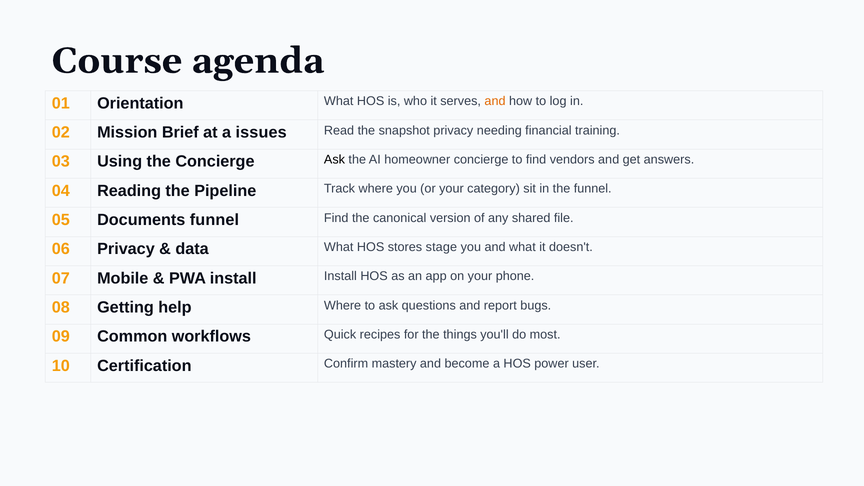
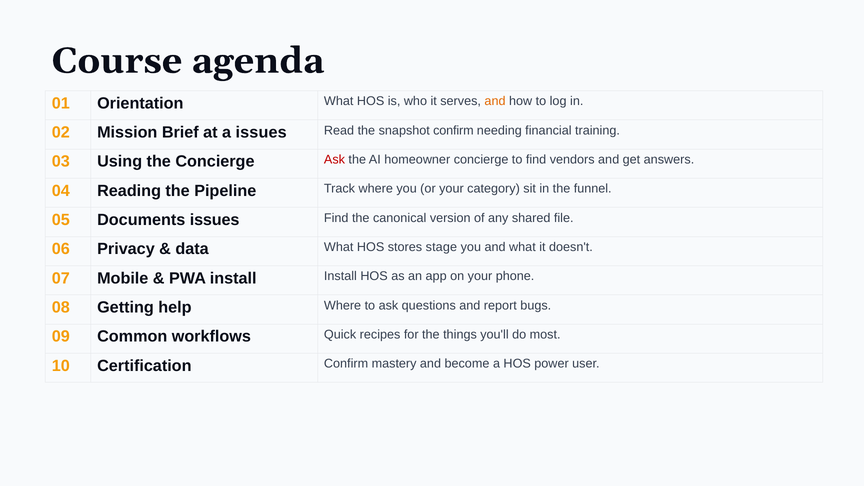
snapshot privacy: privacy -> confirm (453, 130)
Ask colour: black -> red (334, 160)
Documents funnel: funnel -> issues (215, 220)
